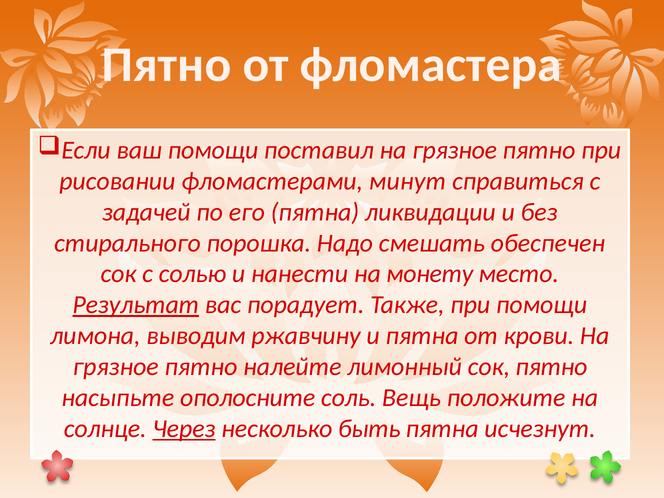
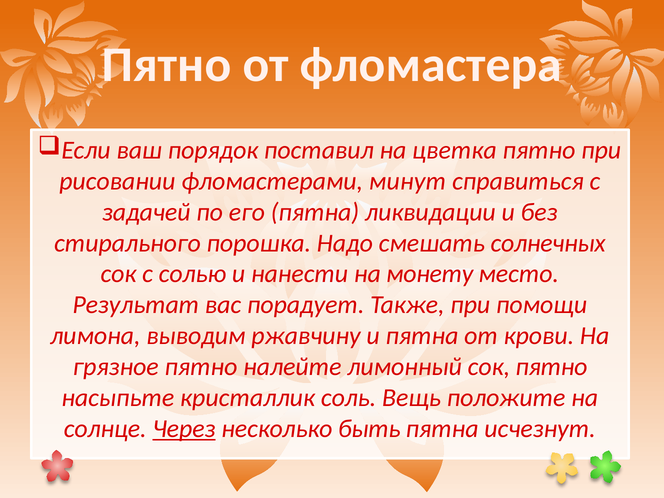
ваш помощи: помощи -> порядок (213, 150)
поставил на грязное: грязное -> цветка (454, 150)
обеспечен: обеспечен -> солнечных (548, 243)
Результат underline: present -> none (136, 305)
ополосните: ополосните -> кристаллик (248, 398)
